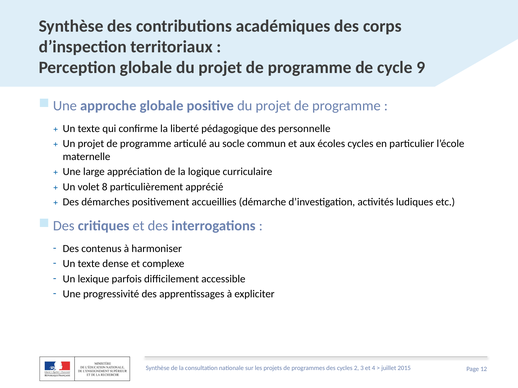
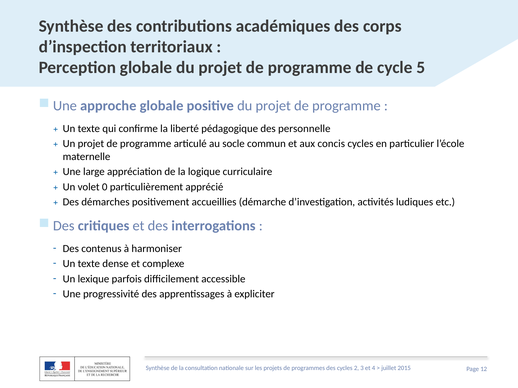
9: 9 -> 5 (421, 68)
écoles: écoles -> concis (331, 144)
8: 8 -> 0 (105, 187)
